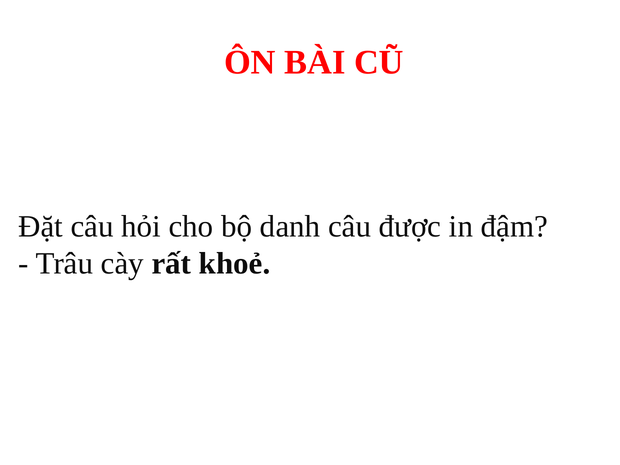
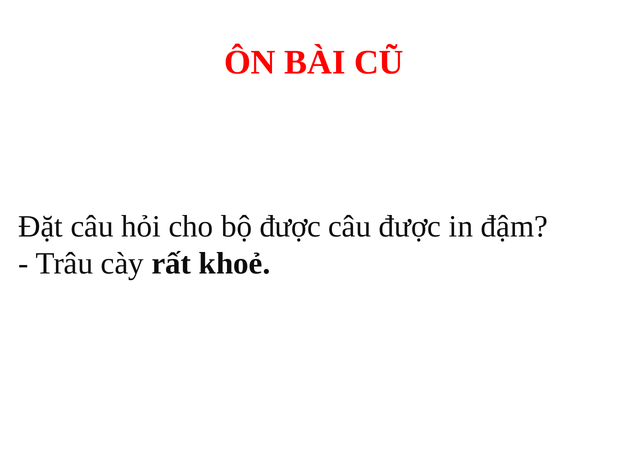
bộ danh: danh -> được (290, 227)
